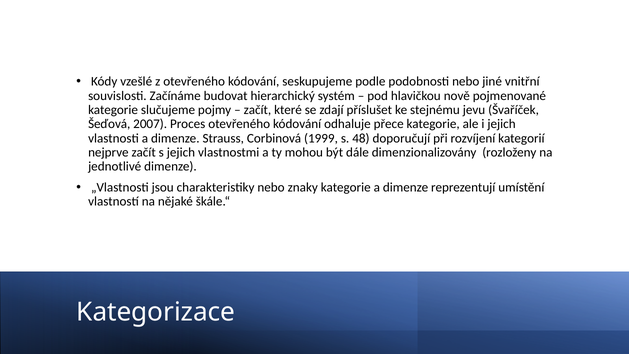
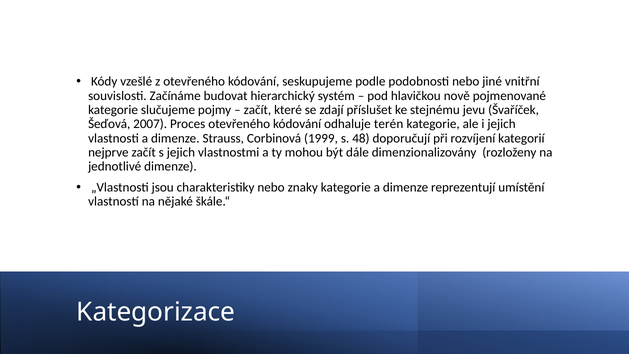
přece: přece -> terén (389, 124)
